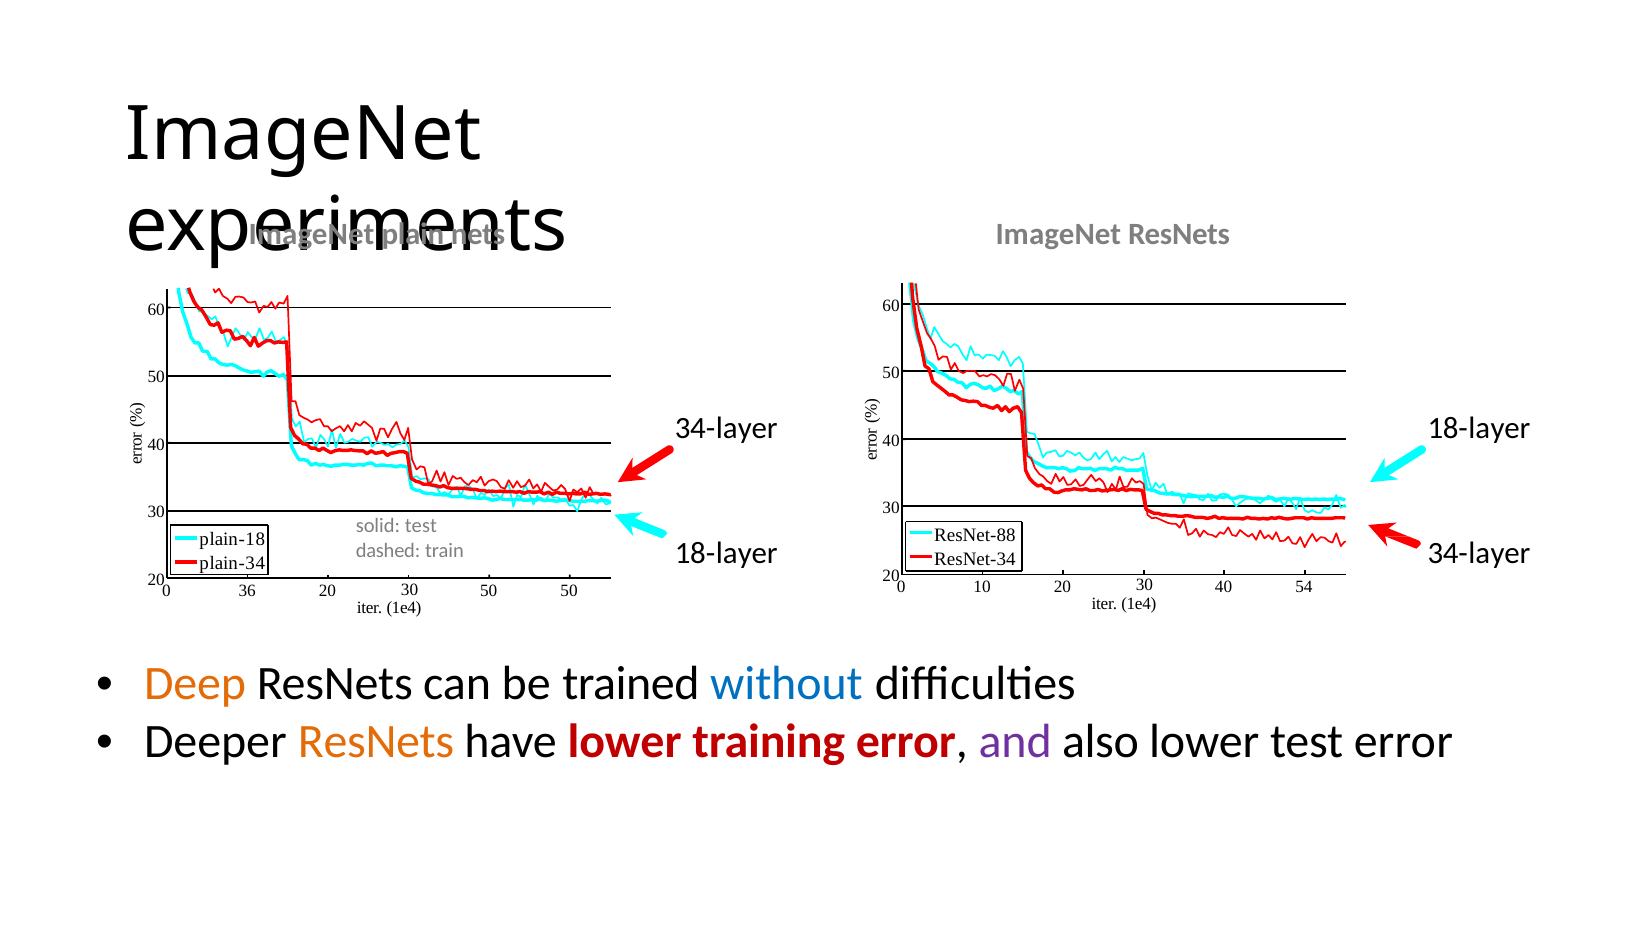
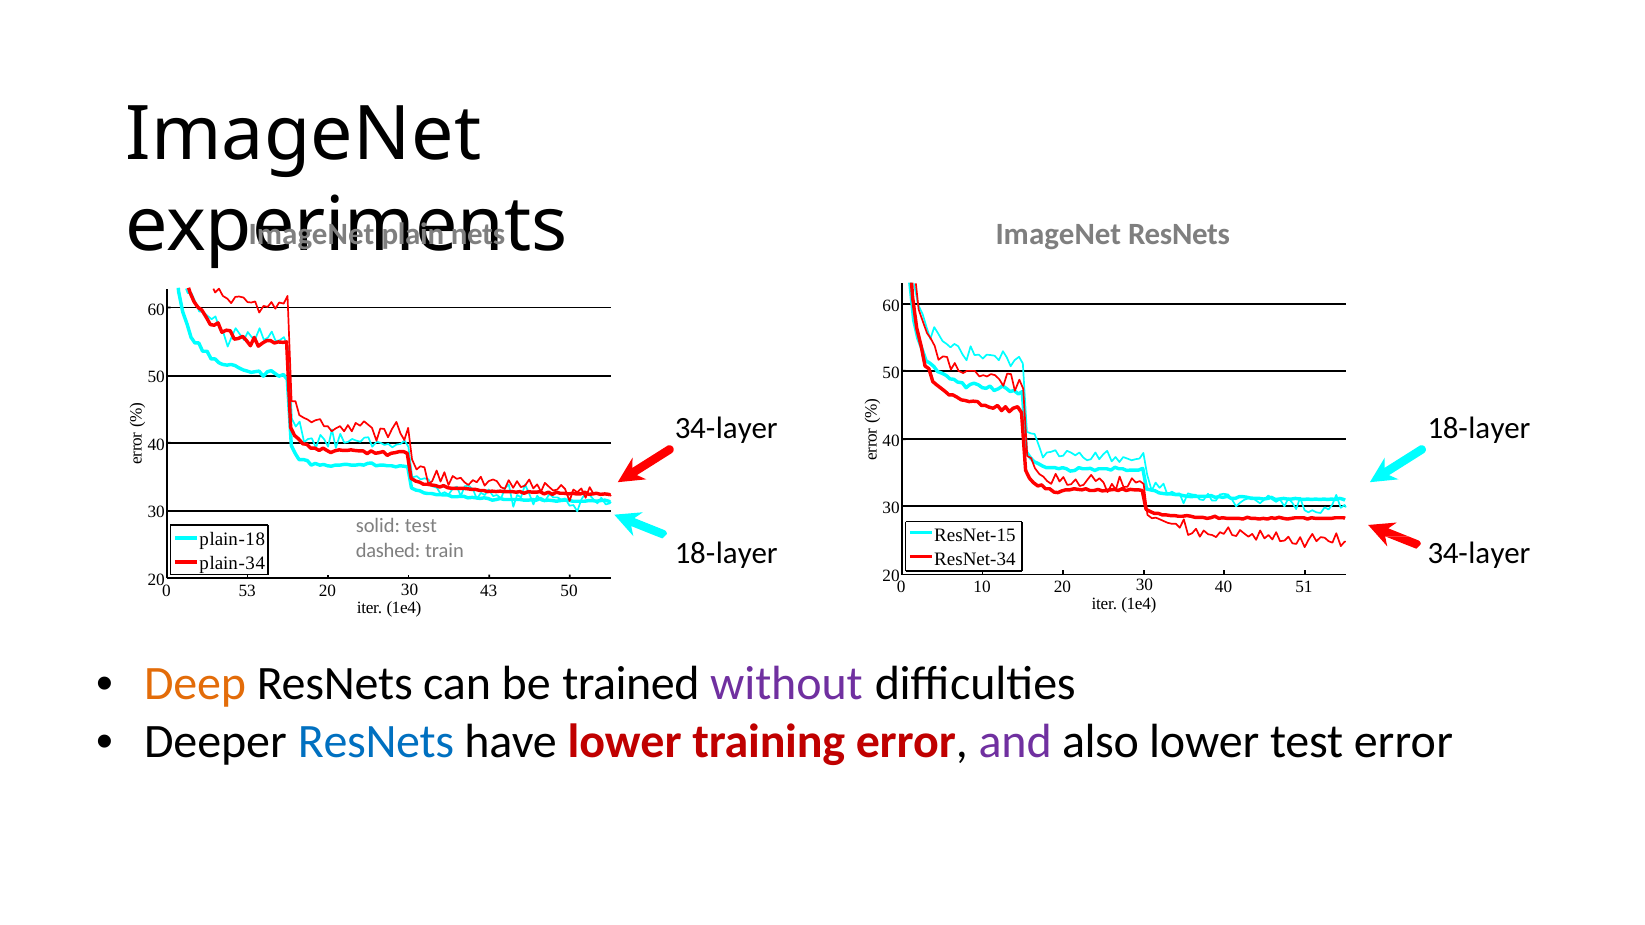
ResNet-88: ResNet-88 -> ResNet-15 (975, 536)
54: 54 -> 51 (1304, 587)
36: 36 -> 53 (247, 591)
20 50: 50 -> 43 (489, 591)
without colour: blue -> purple (786, 683)
ResNets colour: orange -> blue (376, 742)
